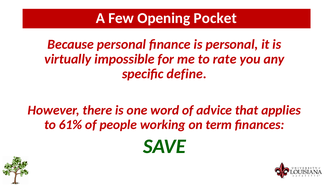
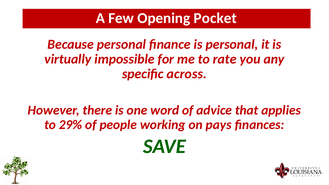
define: define -> across (187, 74)
61%: 61% -> 29% (71, 125)
term: term -> pays (219, 125)
